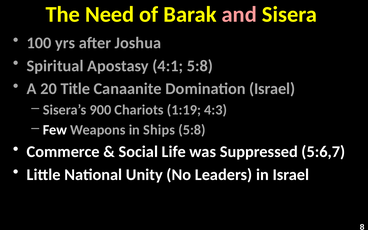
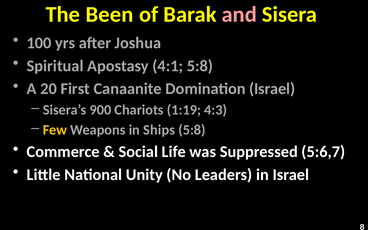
Need: Need -> Been (109, 14)
Title: Title -> First (75, 89)
Few colour: white -> yellow (55, 130)
